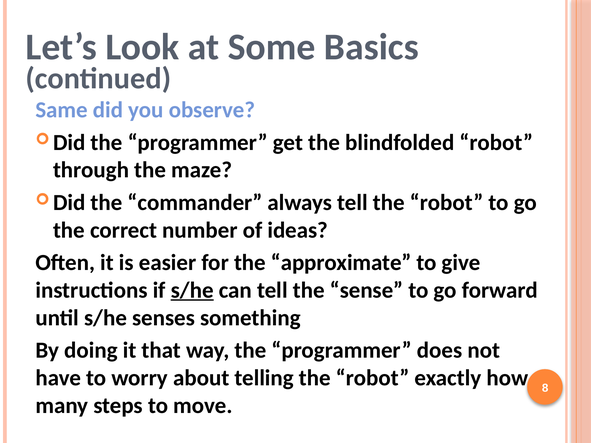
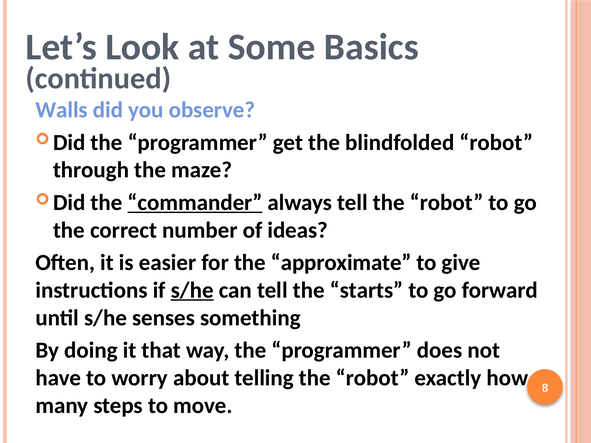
Same: Same -> Walls (62, 110)
commander underline: none -> present (195, 203)
sense: sense -> starts (366, 290)
